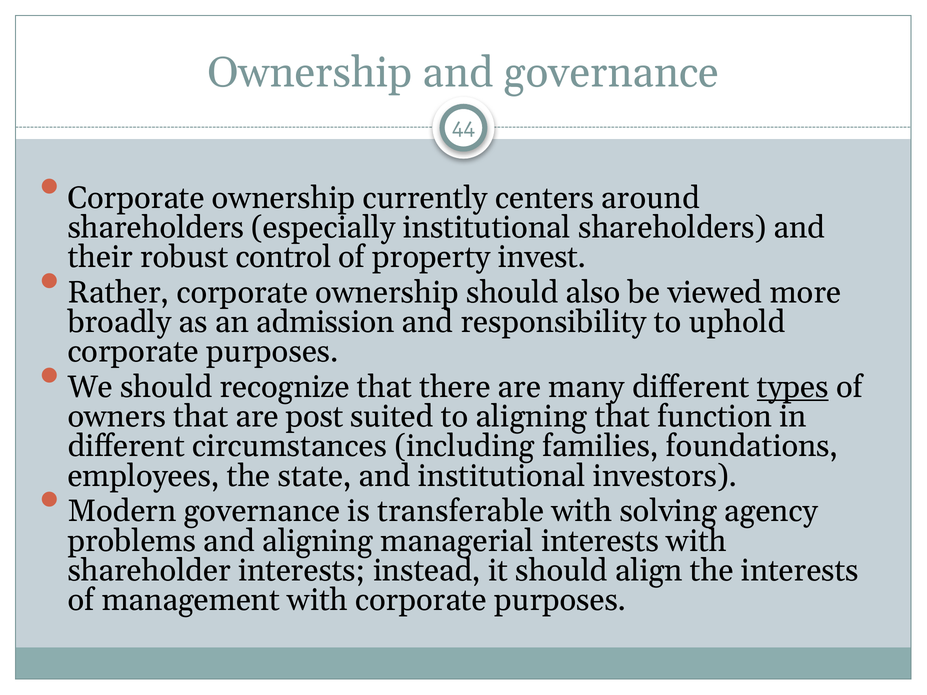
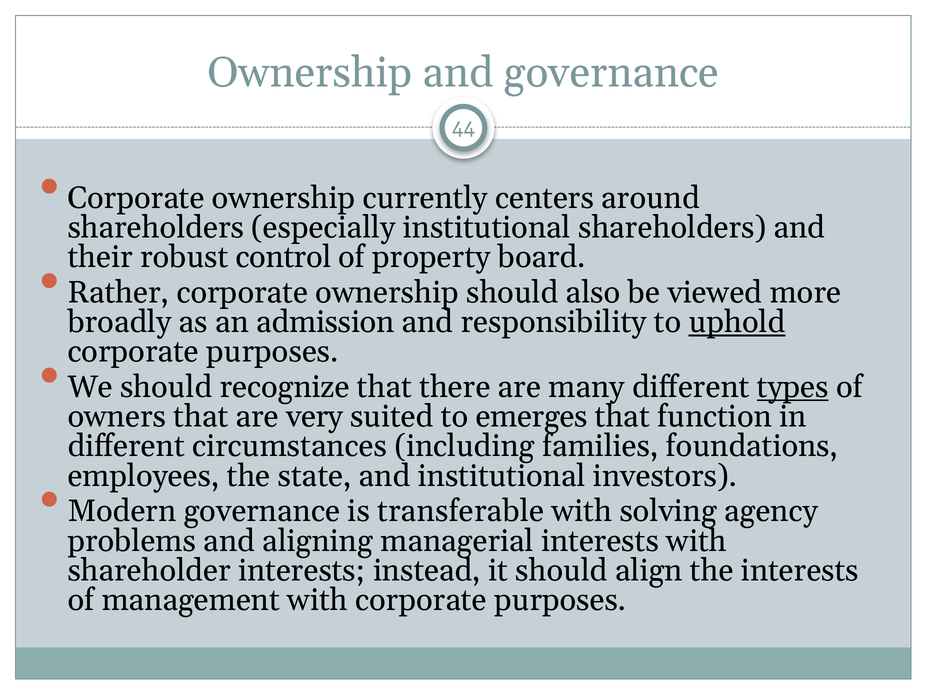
invest: invest -> board (542, 257)
uphold underline: none -> present (737, 322)
post: post -> very (315, 417)
to aligning: aligning -> emerges (532, 417)
